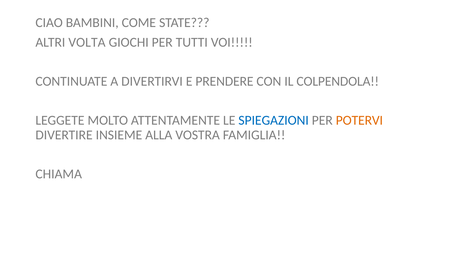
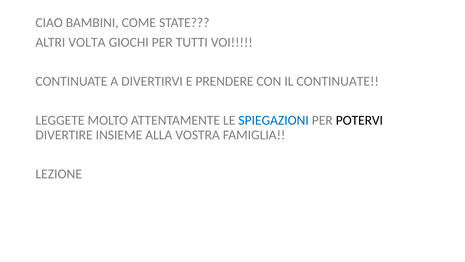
IL COLPENDOLA: COLPENDOLA -> CONTINUATE (338, 81)
POTERVI colour: orange -> black (359, 120)
CHIAMA: CHIAMA -> LEZIONE (59, 174)
